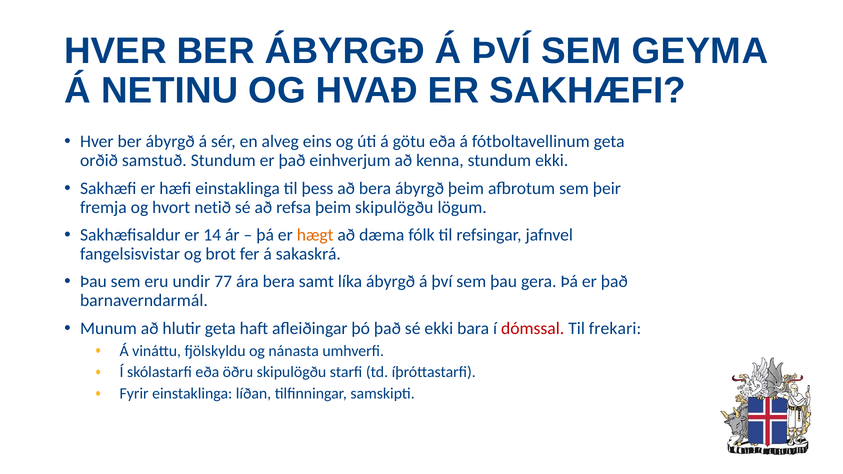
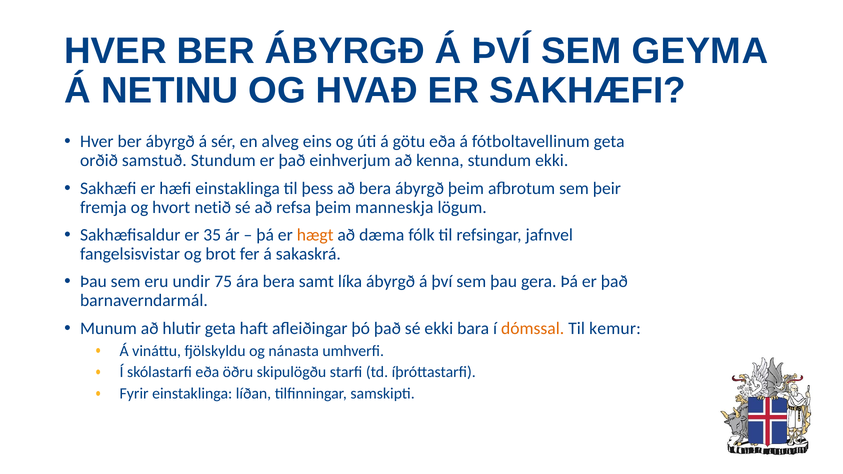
þeim skipulögðu: skipulögðu -> manneskja (394, 207)
14: 14 -> 35 (212, 235)
77: 77 -> 75 (223, 282)
dómssal colour: red -> orange (533, 329)
frekari: frekari -> kemur (615, 329)
